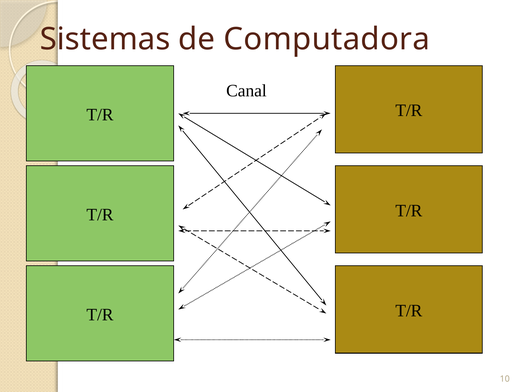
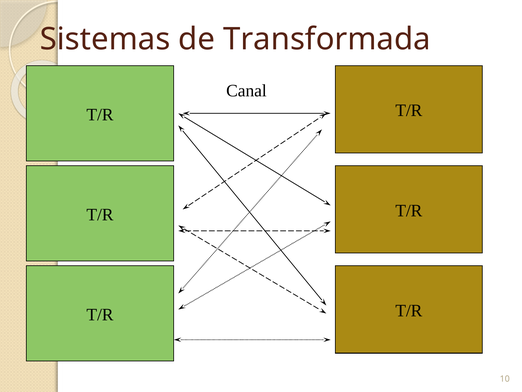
Computadora: Computadora -> Transformada (327, 39)
